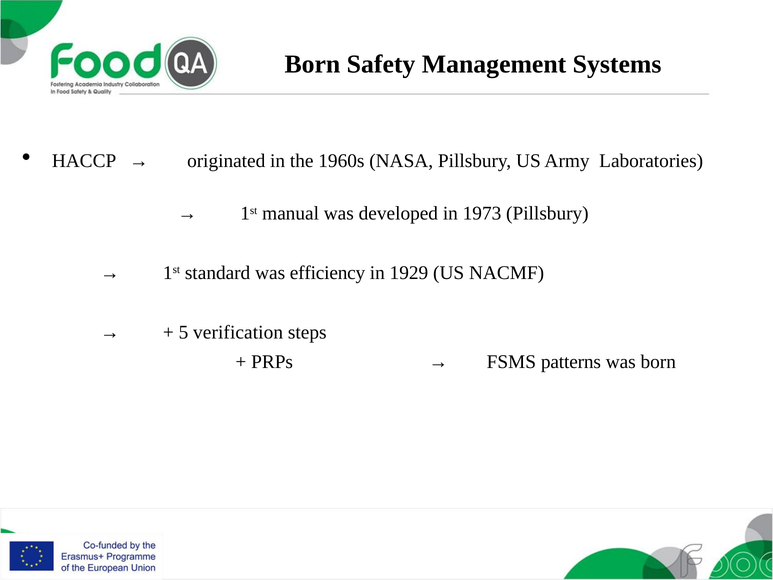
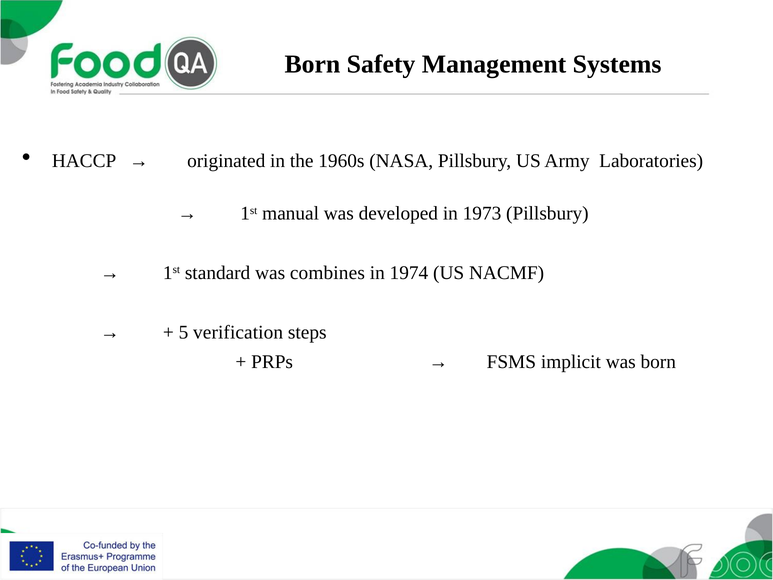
efficiency: efficiency -> combines (327, 273)
1929: 1929 -> 1974 (409, 273)
patterns: patterns -> implicit (571, 362)
